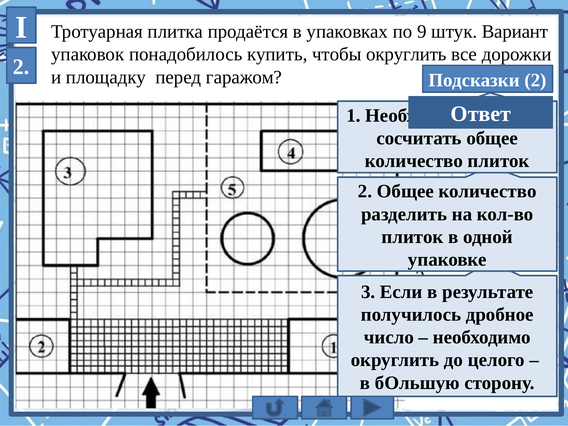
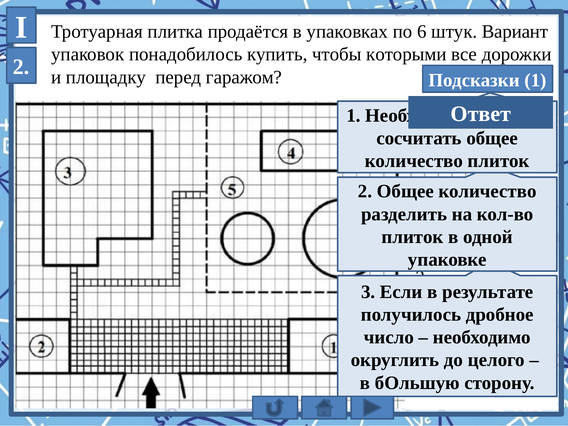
9: 9 -> 6 (422, 32)
чтобы округлить: округлить -> которыми (406, 54)
Подсказки 2: 2 -> 1 (535, 80)
